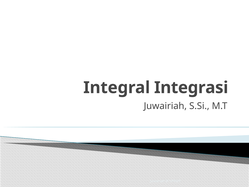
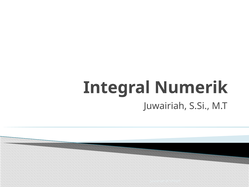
Integrasi: Integrasi -> Numerik (191, 88)
